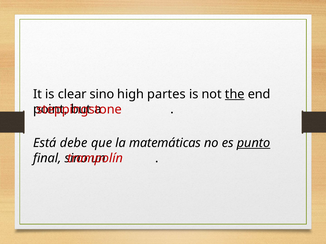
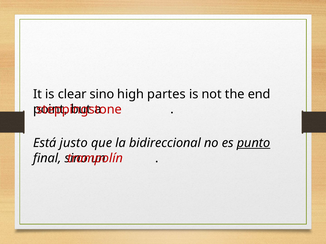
the underline: present -> none (235, 94)
debe: debe -> justo (74, 143)
matemáticas: matemáticas -> bidireccional (165, 143)
